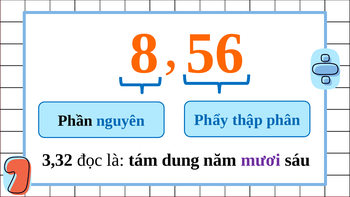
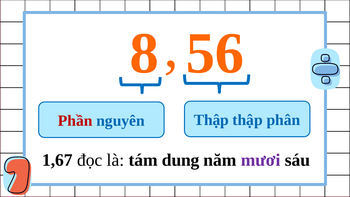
Phần colour: black -> red (75, 121)
nguyên Phẩy: Phẩy -> Thập (211, 120)
3,32: 3,32 -> 1,67 (57, 160)
